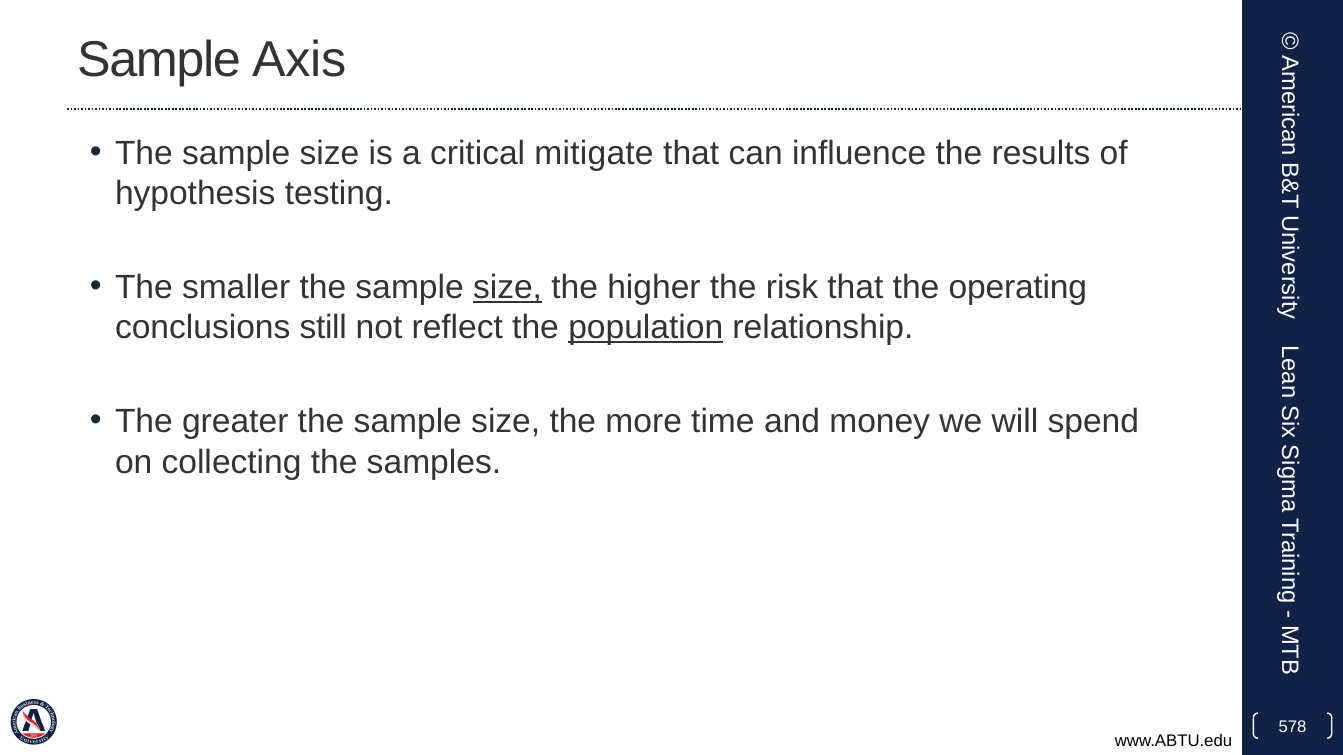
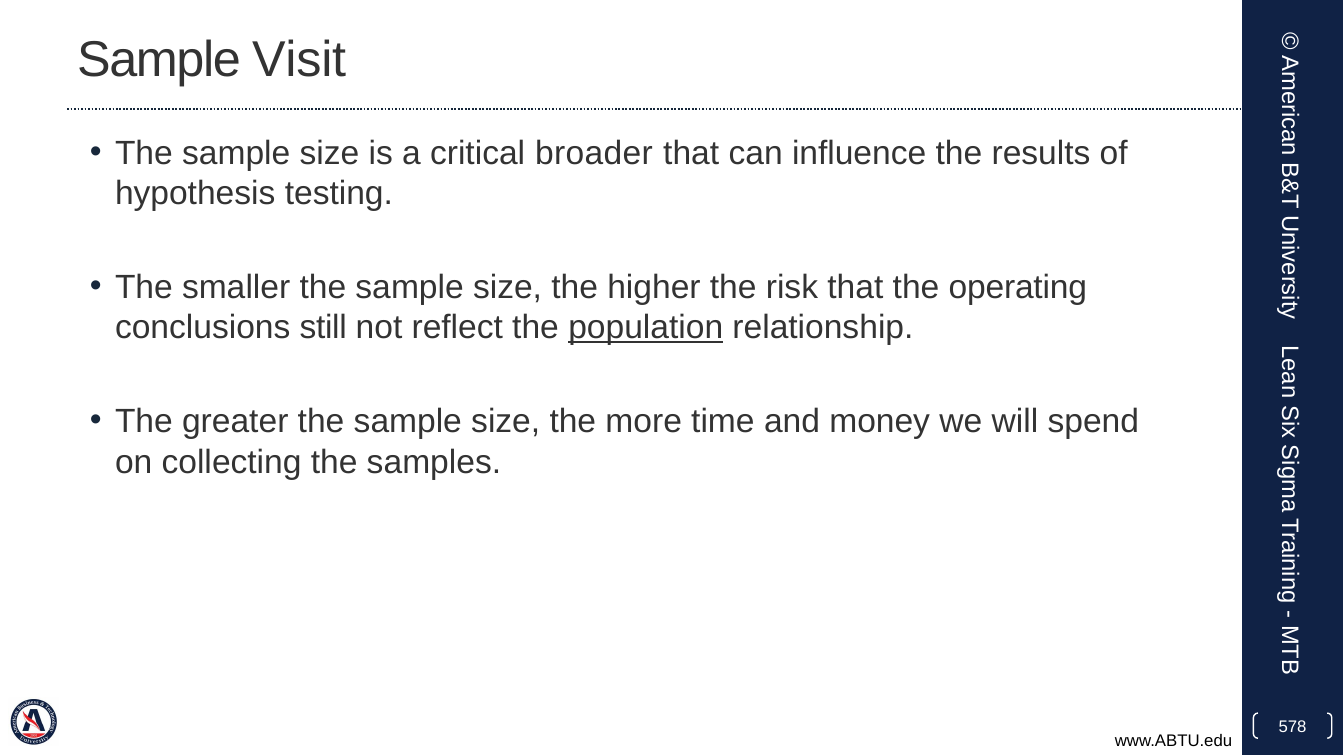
Axis: Axis -> Visit (299, 60)
mitigate: mitigate -> broader (594, 153)
size underline: present -> none (508, 288)
